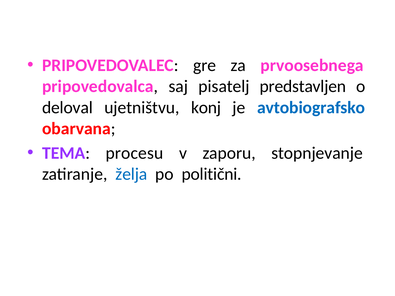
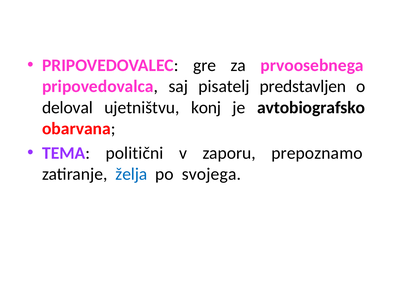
avtobiografsko colour: blue -> black (311, 108)
procesu: procesu -> politični (135, 153)
stopnjevanje: stopnjevanje -> prepoznamo (317, 153)
politični: politični -> svojega (211, 174)
